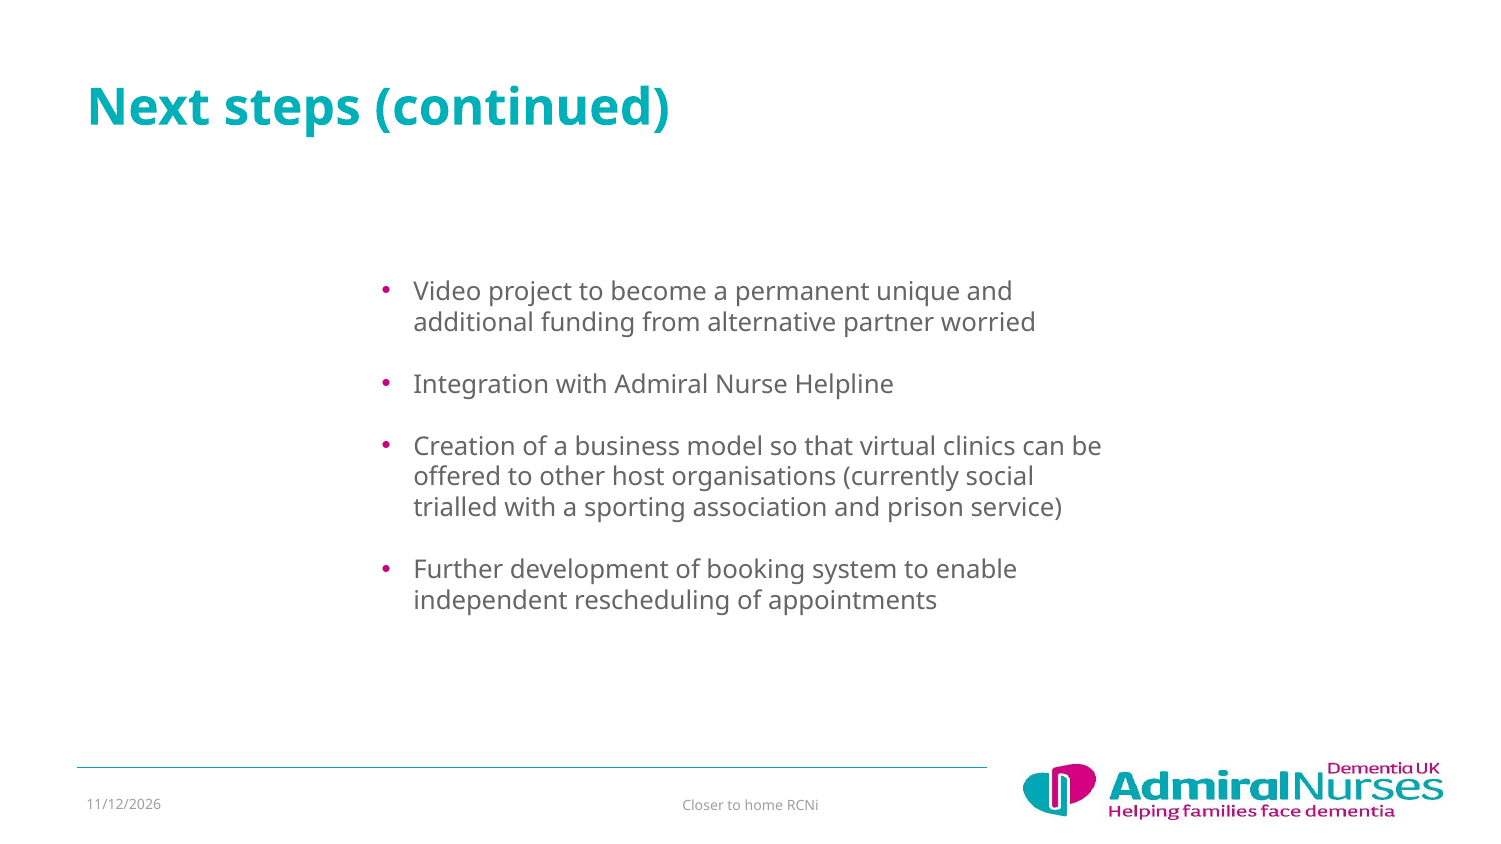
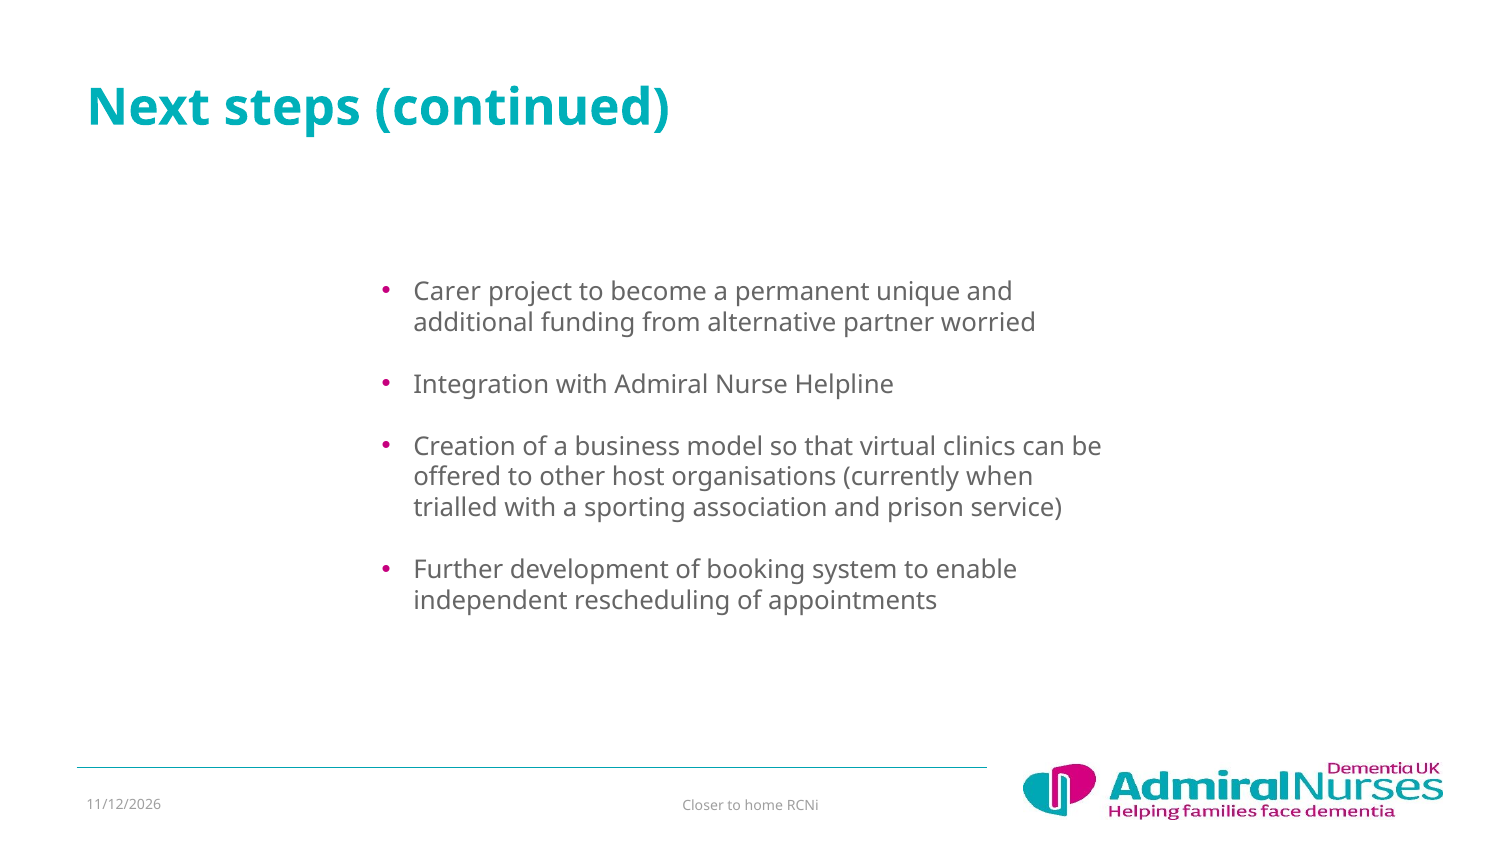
Video: Video -> Carer (447, 292)
social: social -> when (1000, 478)
